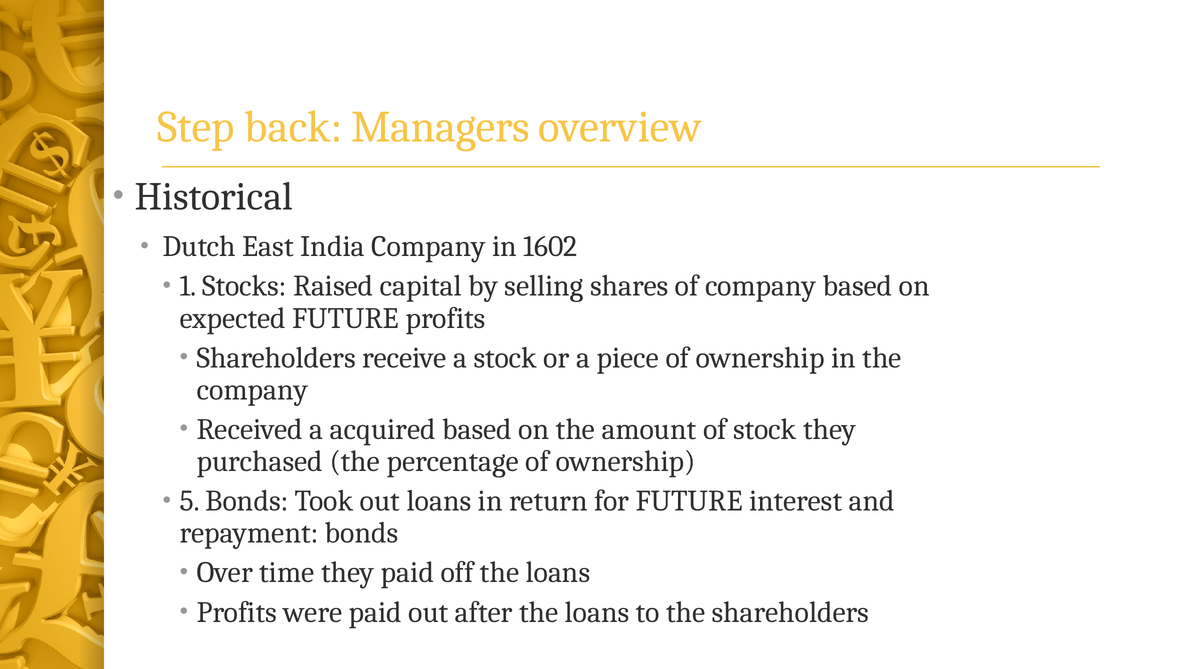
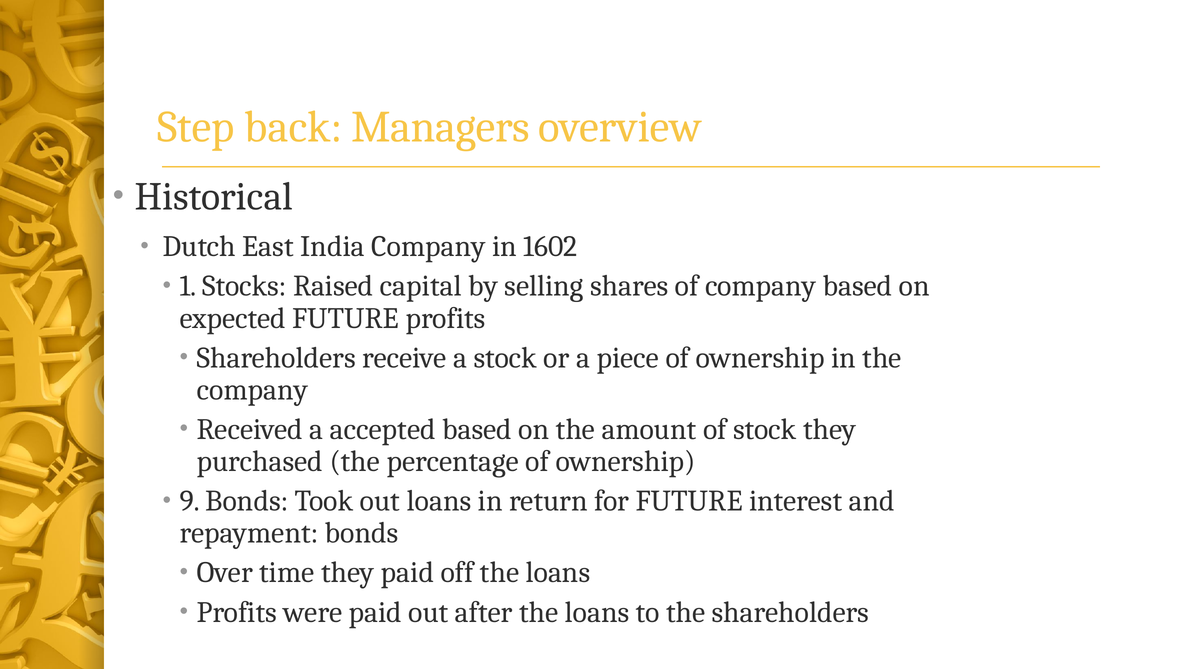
acquired: acquired -> accepted (383, 429)
5: 5 -> 9 (190, 501)
